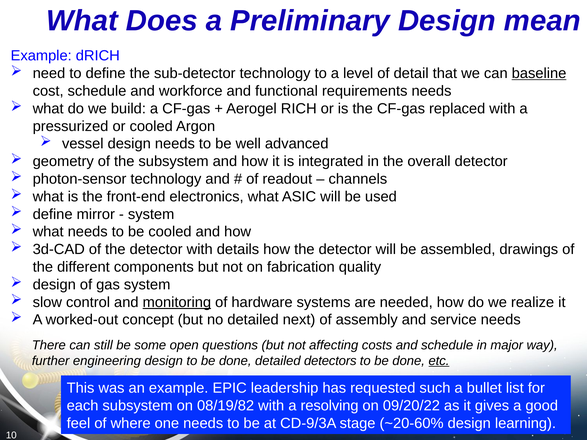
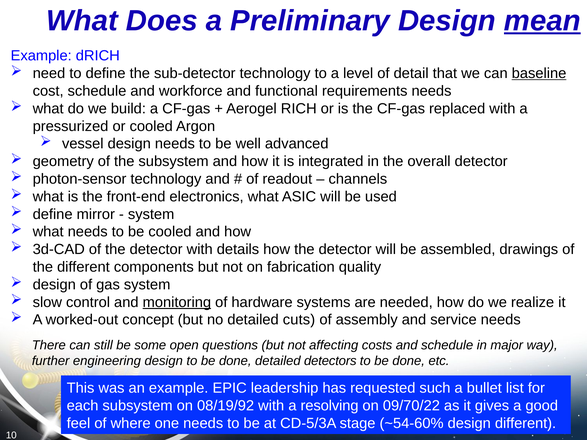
mean underline: none -> present (542, 21)
next: next -> cuts (299, 320)
etc underline: present -> none (439, 361)
08/19/82: 08/19/82 -> 08/19/92 (226, 406)
09/20/22: 09/20/22 -> 09/70/22 (411, 406)
CD-9/3A: CD-9/3A -> CD-5/3A (308, 424)
~20-60%: ~20-60% -> ~54-60% (412, 424)
design learning: learning -> different (526, 424)
